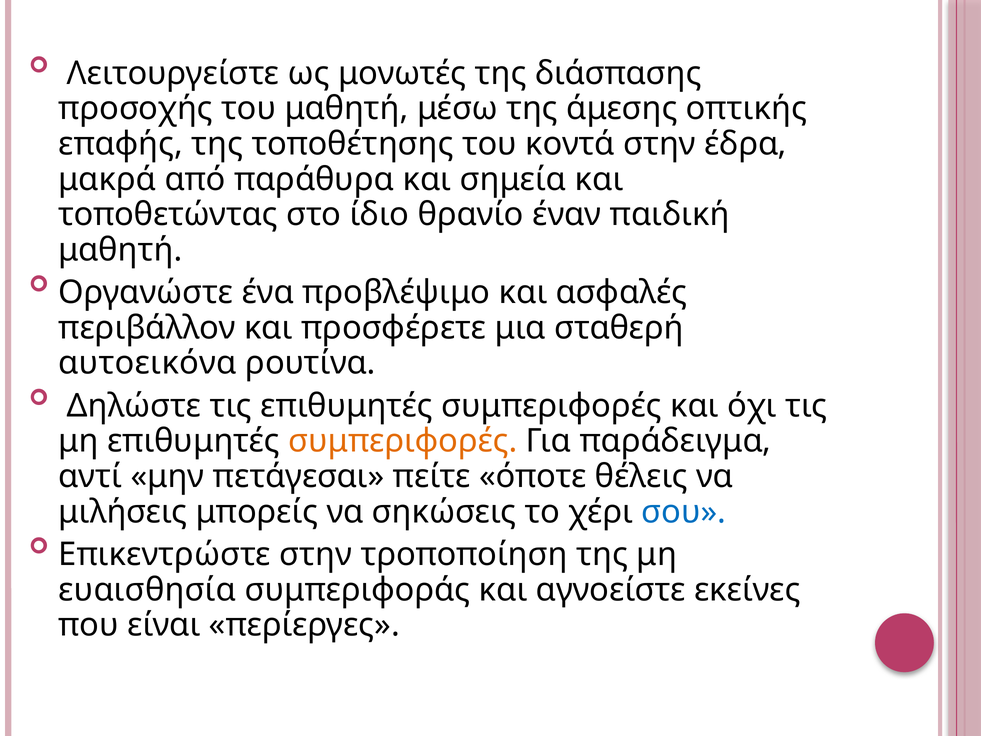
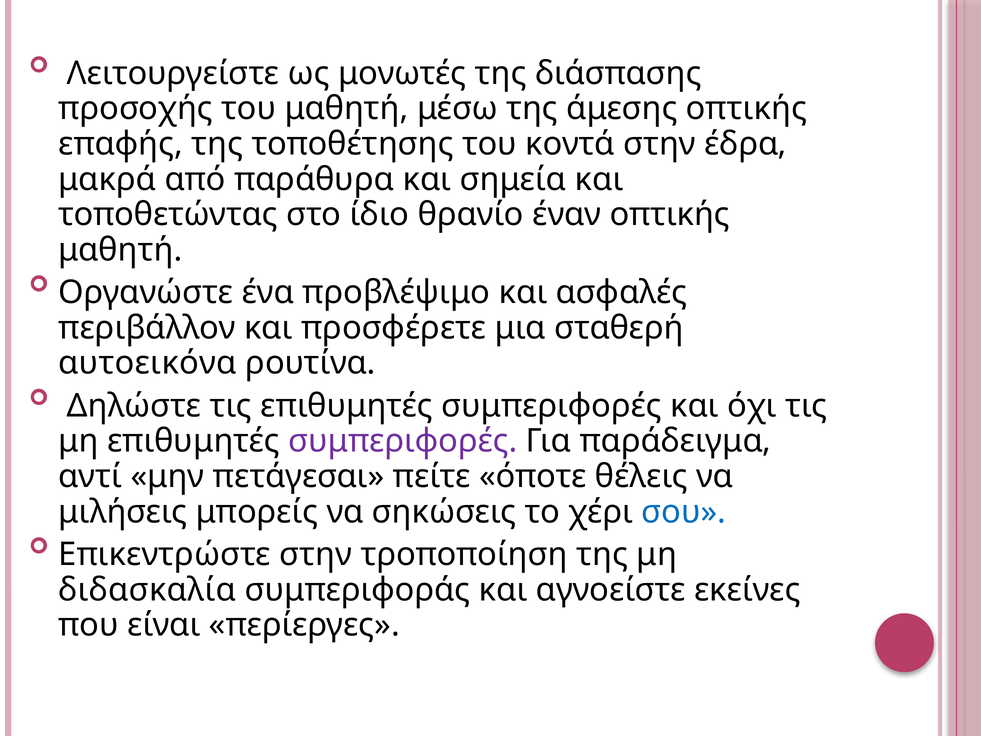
έναν παιδική: παιδική -> οπτικής (670, 215)
συμπεριφορές colour: orange -> purple (403, 441)
ευαισθησία: ευαισθησία -> διδασκαλία (147, 590)
